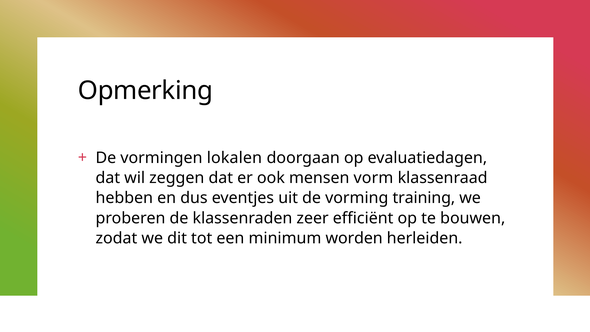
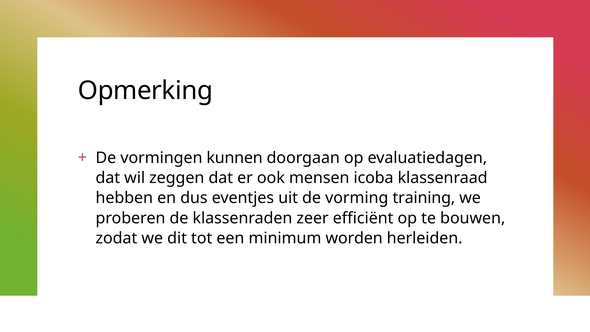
lokalen: lokalen -> kunnen (235, 158)
vorm: vorm -> icoba (374, 178)
